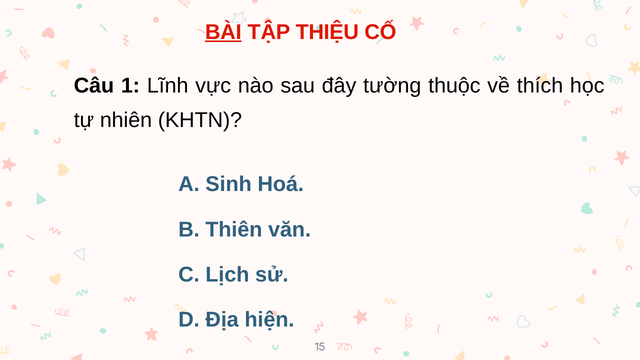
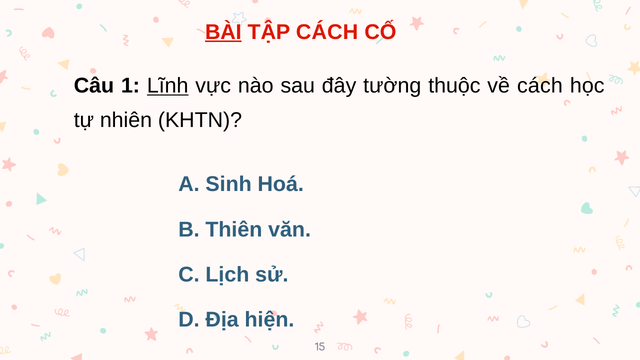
TẬP THIỆU: THIỆU -> CÁCH (327, 32)
Lĩnh underline: none -> present (168, 86)
về thích: thích -> cách (540, 86)
